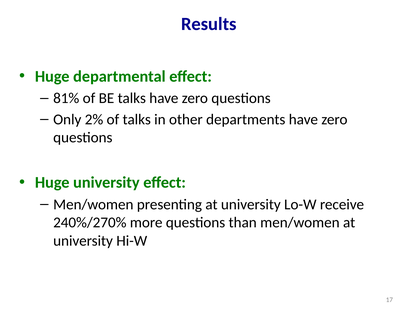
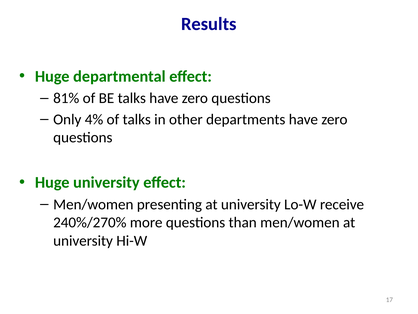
2%: 2% -> 4% (94, 119)
